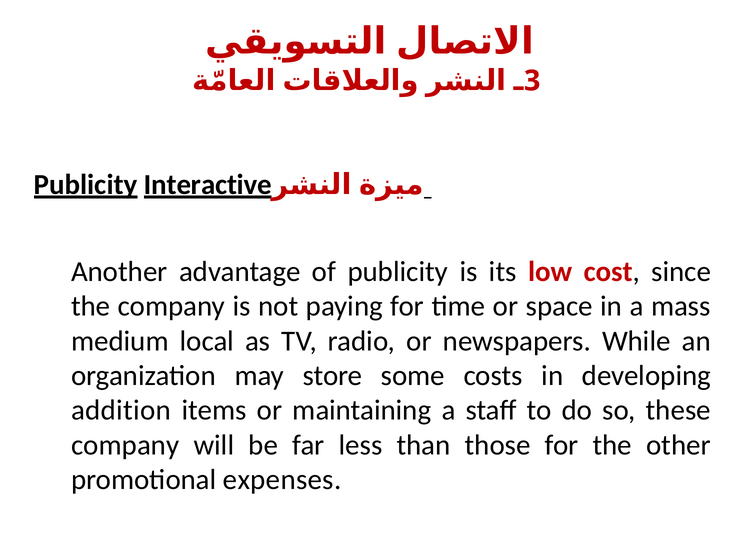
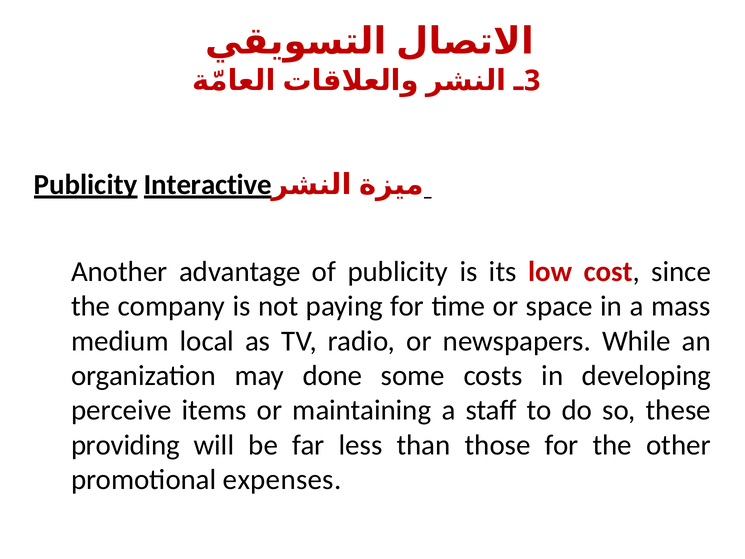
store: store -> done (332, 376)
addition: addition -> perceive (121, 410)
company: company -> providing (125, 445)
